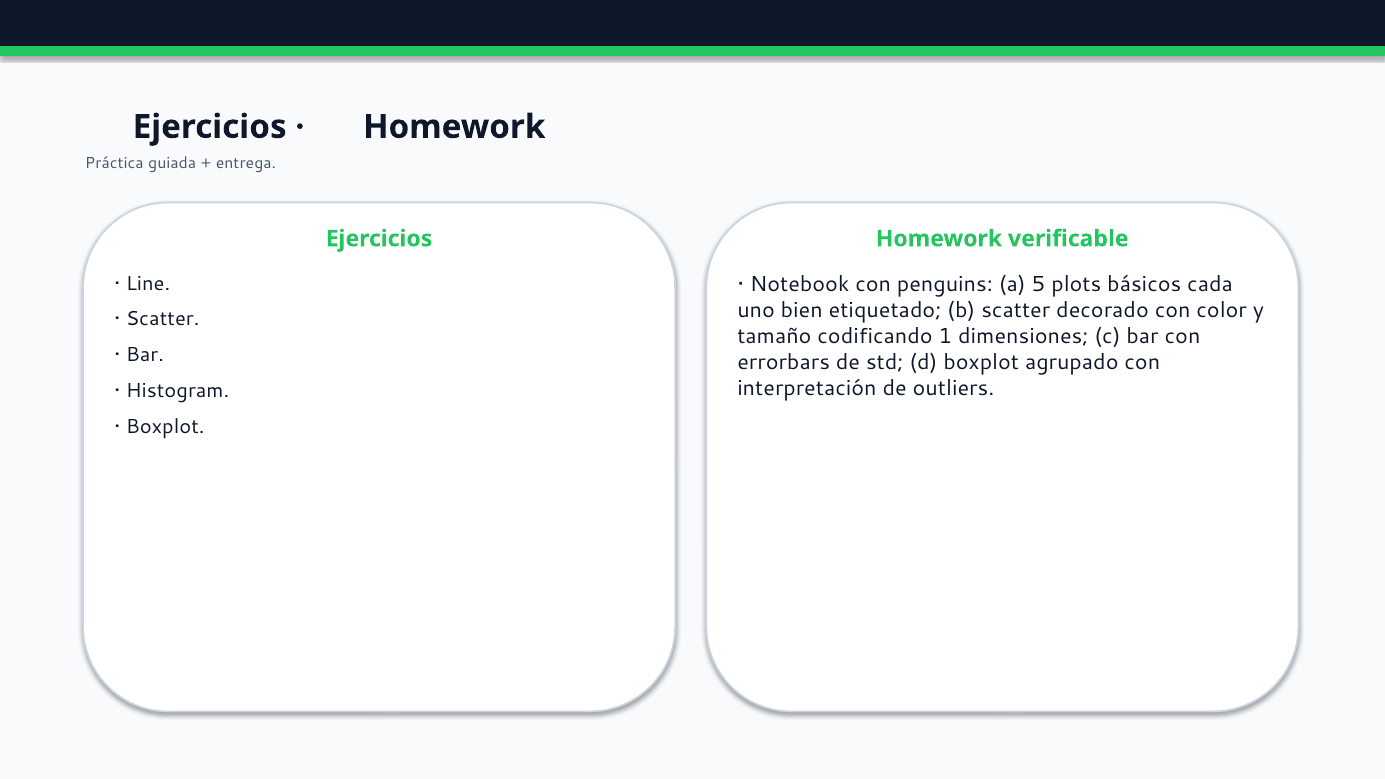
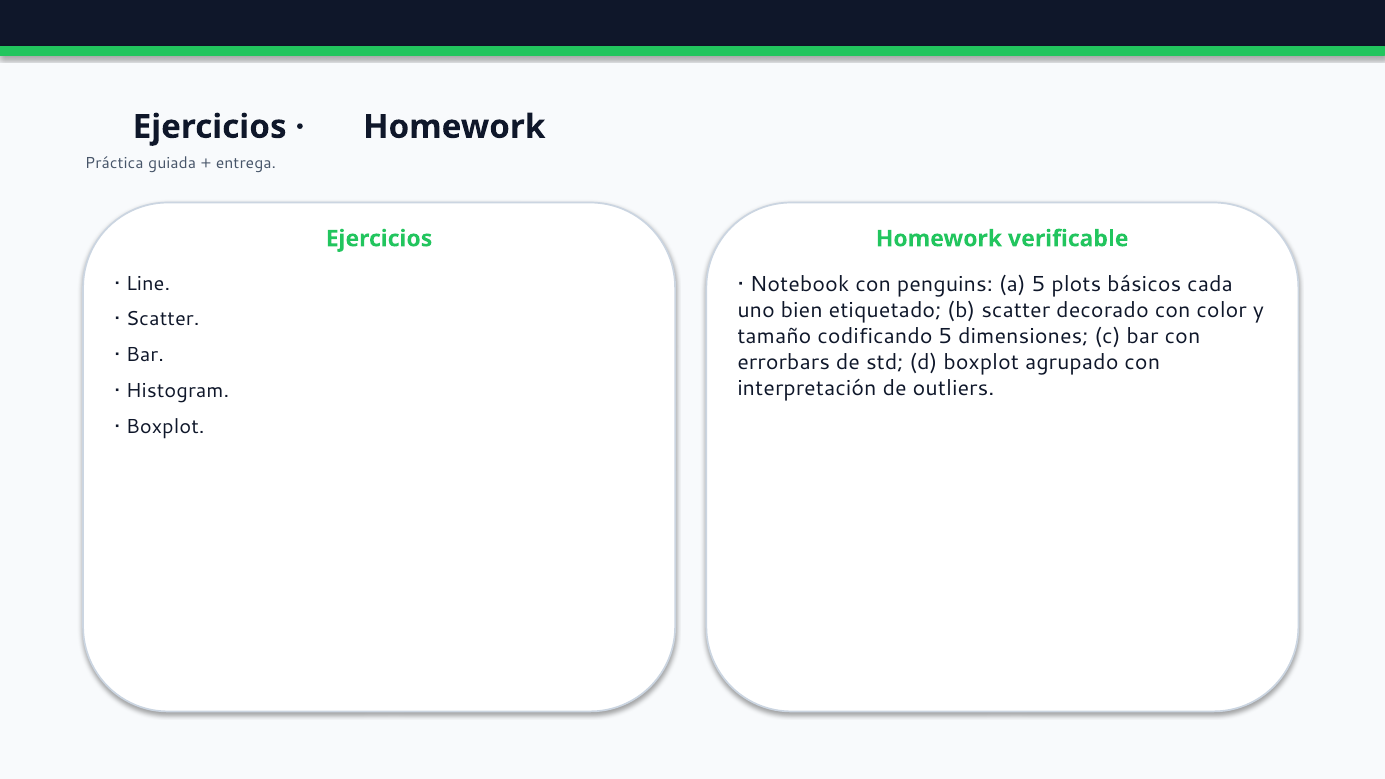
codificando 1: 1 -> 5 (945, 336)
